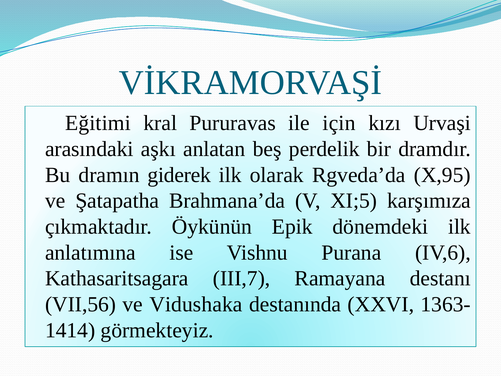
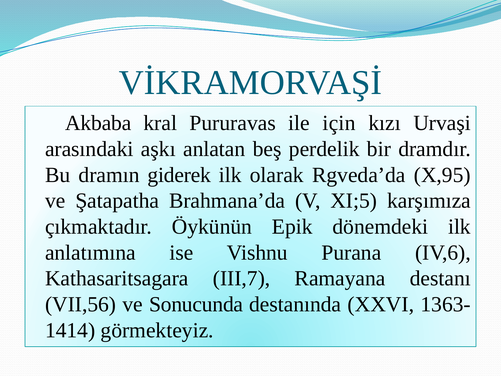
Eğitimi: Eğitimi -> Akbaba (98, 123)
Vidushaka: Vidushaka -> Sonucunda (196, 304)
